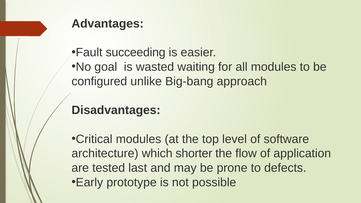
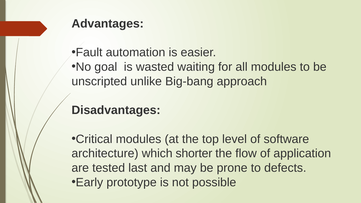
succeeding: succeeding -> automation (136, 52)
configured: configured -> unscripted (99, 81)
